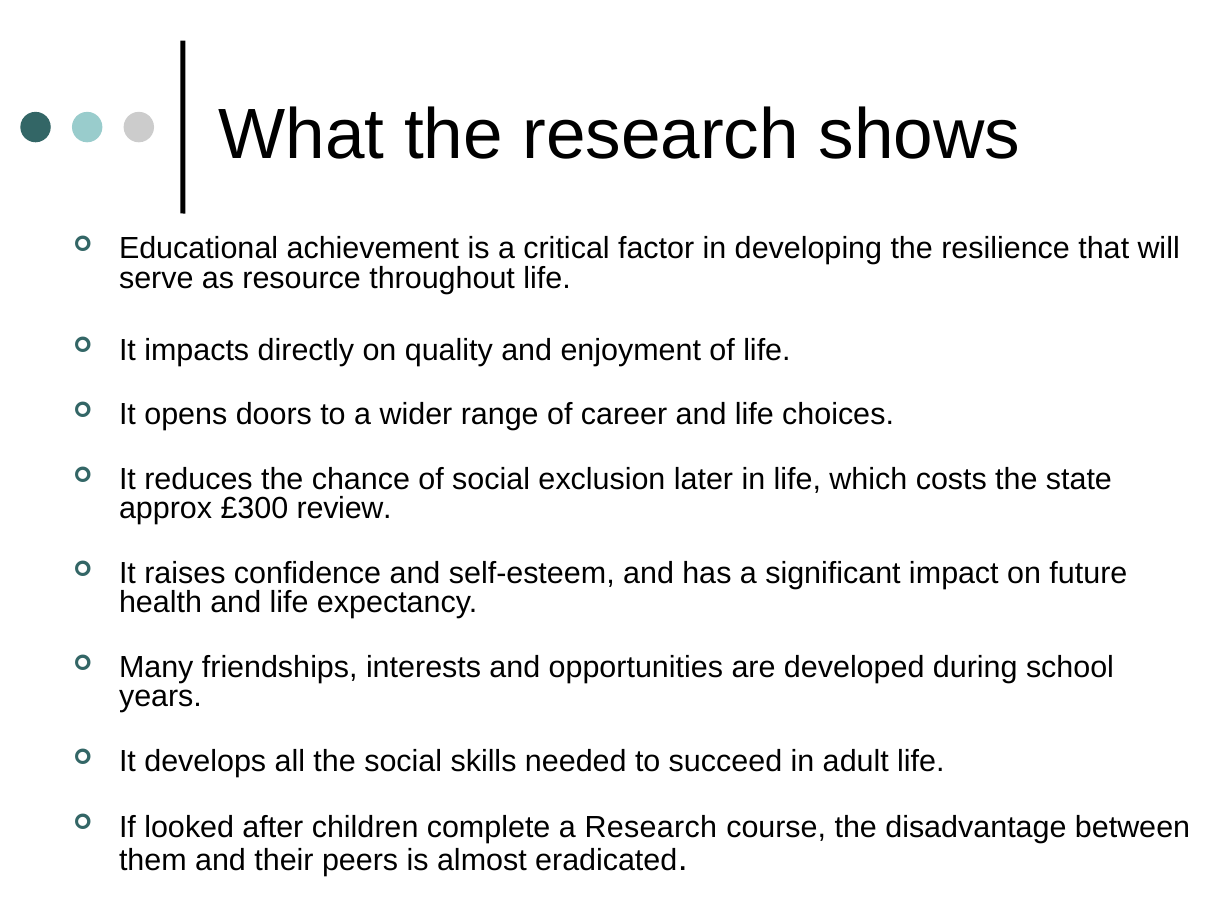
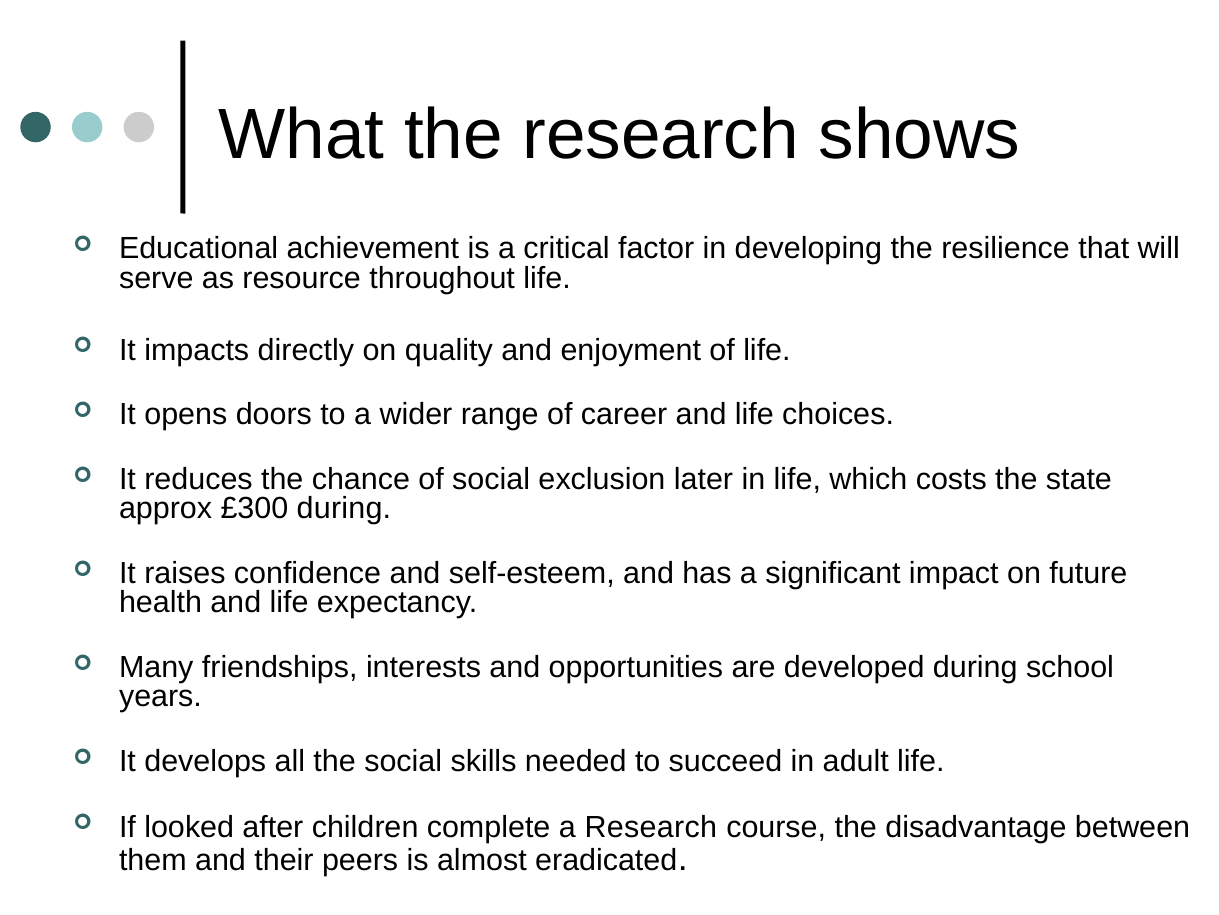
£300 review: review -> during (344, 508)
